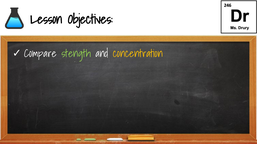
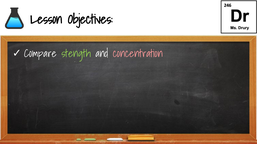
concentration colour: yellow -> pink (138, 54)
